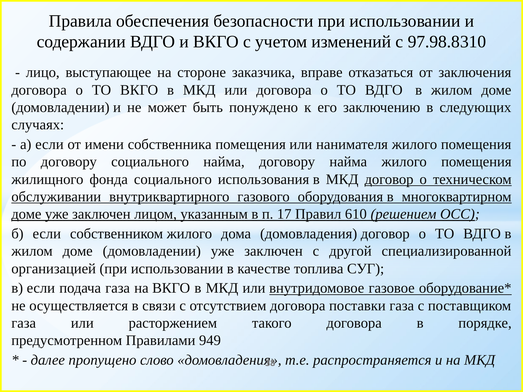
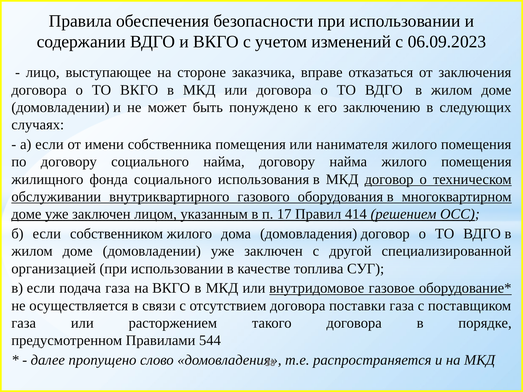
97.98.8310: 97.98.8310 -> 06.09.2023 (447, 42)
610: 610 -> 414 (356, 214)
949: 949 -> 544 (210, 341)
